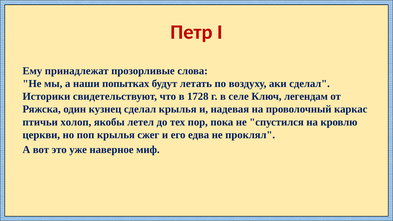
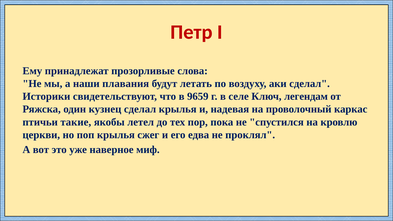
попытках: попытках -> плавания (126, 84)
1728: 1728 -> 9659 (198, 96)
холоп: холоп -> такие (76, 122)
